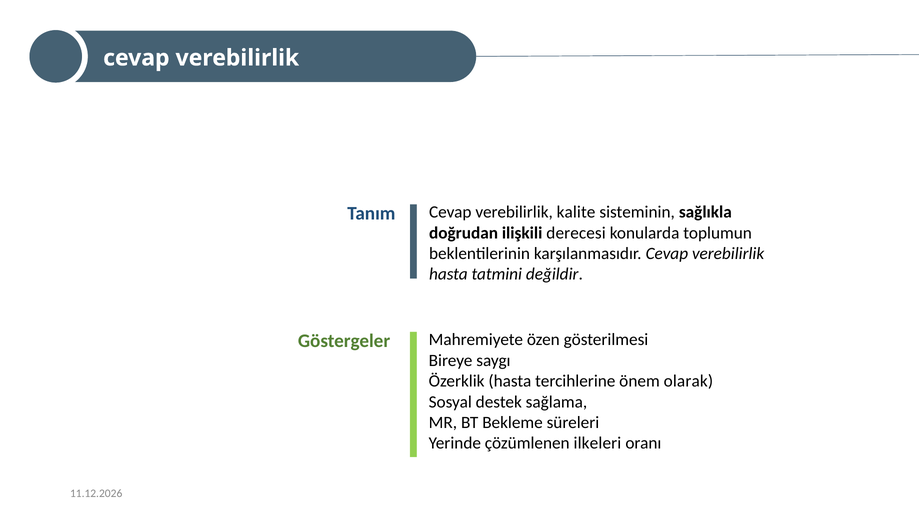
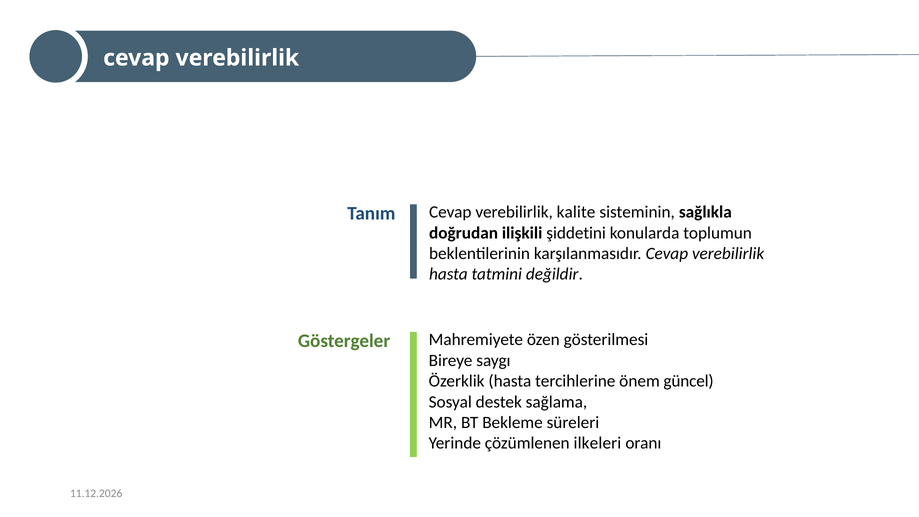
derecesi: derecesi -> şiddetini (576, 233)
olarak: olarak -> güncel (689, 381)
